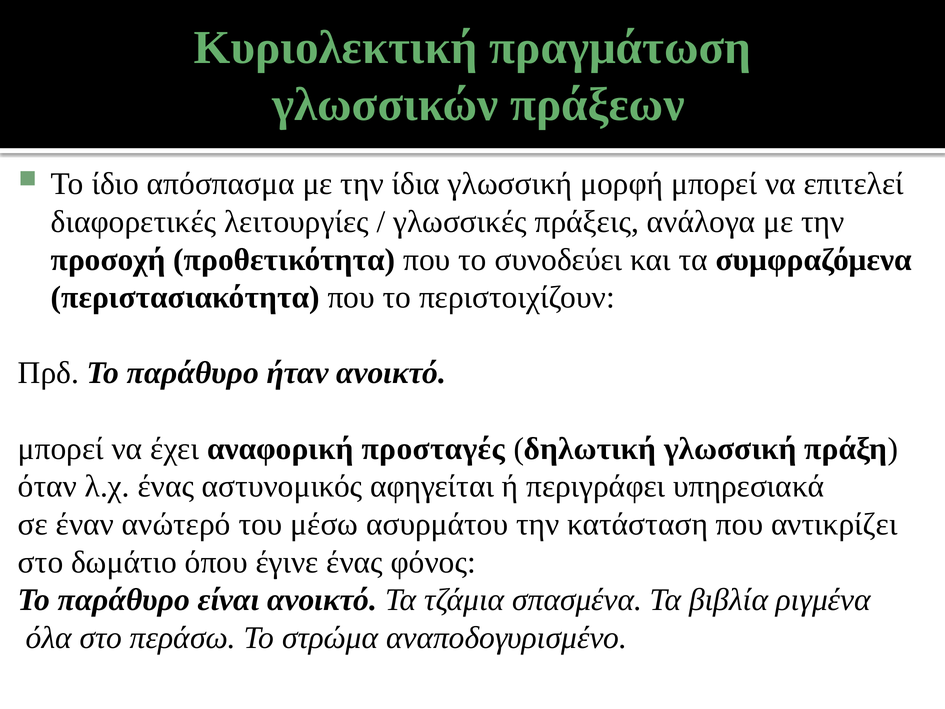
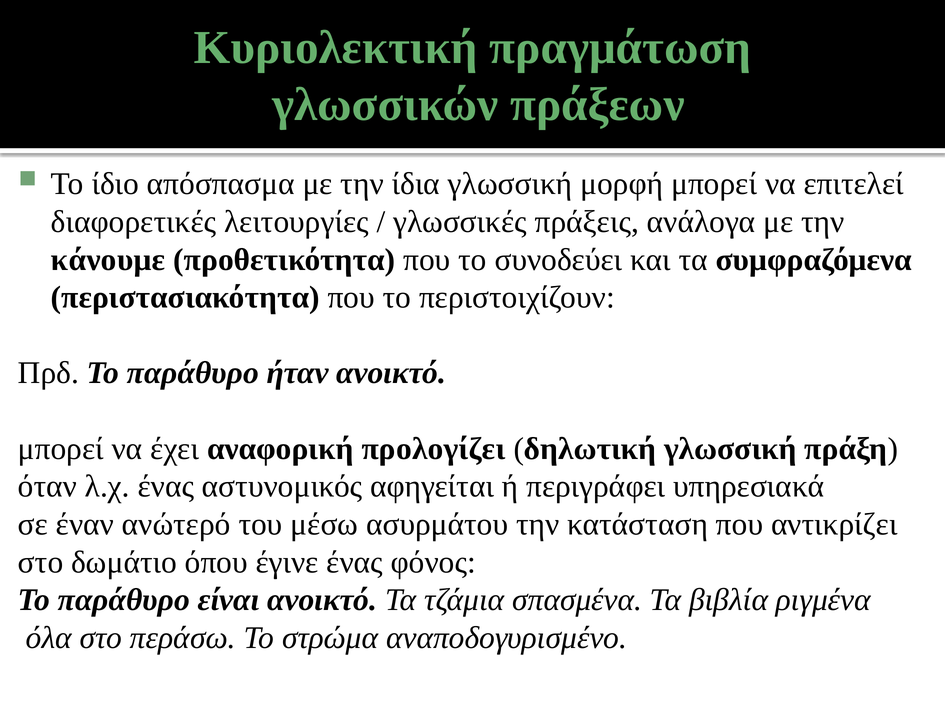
προσοχή: προσοχή -> κάνουμε (108, 260)
προσταγές: προσταγές -> προλογίζει (433, 449)
